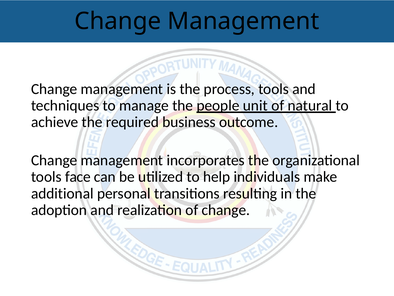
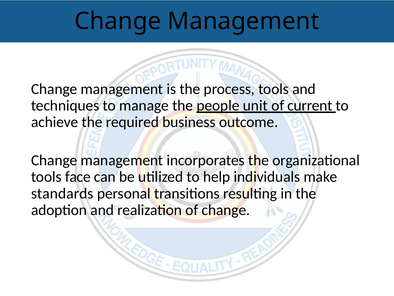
natural: natural -> current (310, 105)
additional: additional -> standards (62, 193)
